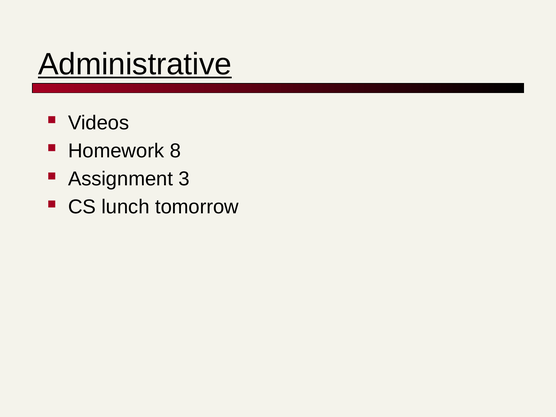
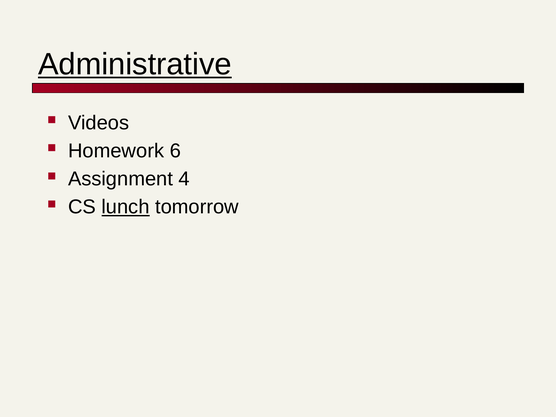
8: 8 -> 6 (175, 151)
3: 3 -> 4 (184, 179)
lunch underline: none -> present (126, 207)
